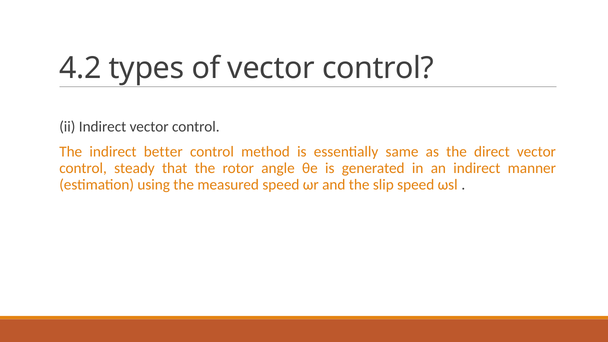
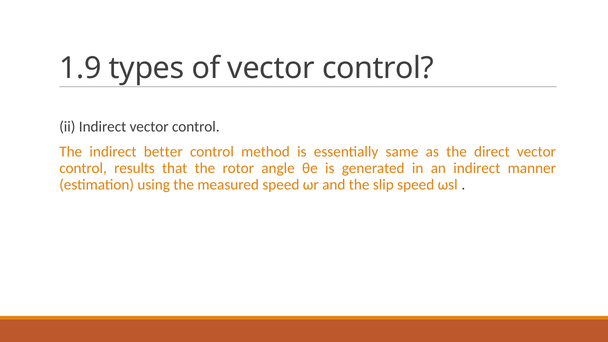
4.2: 4.2 -> 1.9 (81, 68)
steady: steady -> results (134, 168)
